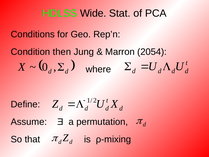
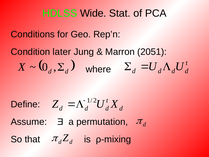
then: then -> later (62, 52)
2054: 2054 -> 2051 (152, 52)
